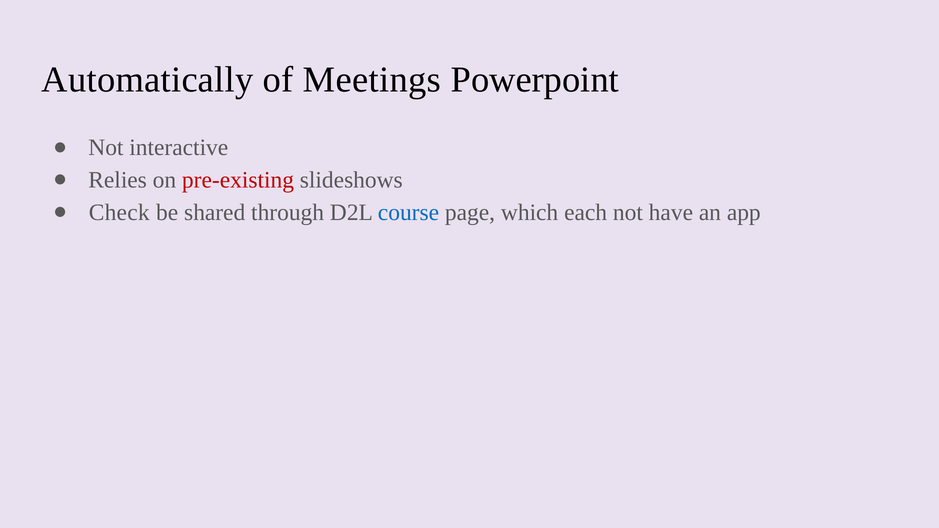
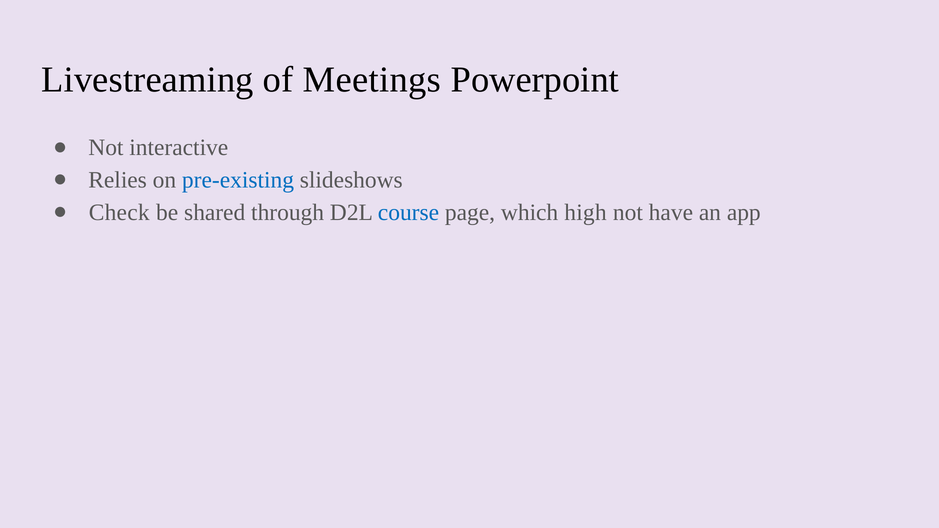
Automatically: Automatically -> Livestreaming (148, 80)
pre-existing colour: red -> blue (238, 180)
each: each -> high (585, 212)
